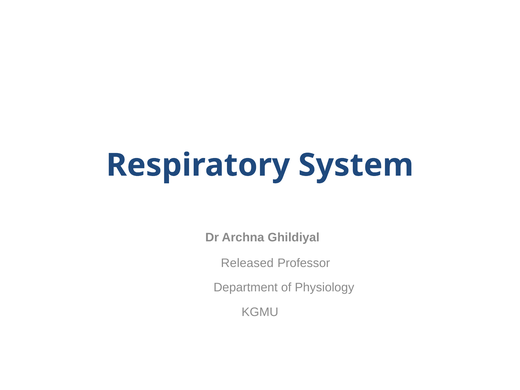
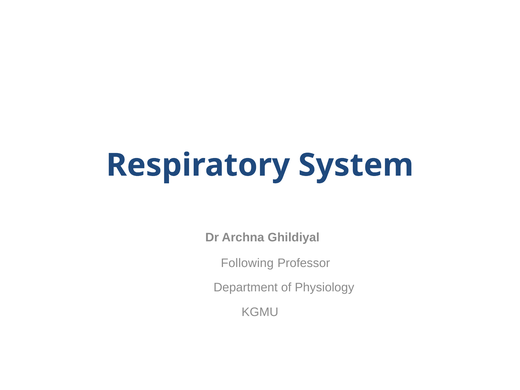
Released: Released -> Following (247, 263)
